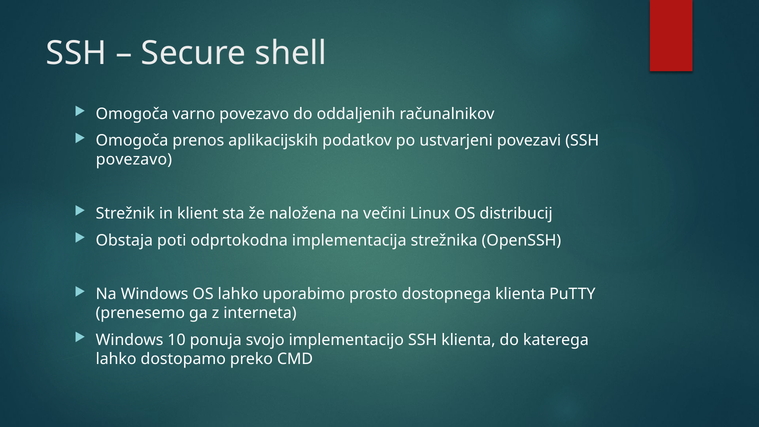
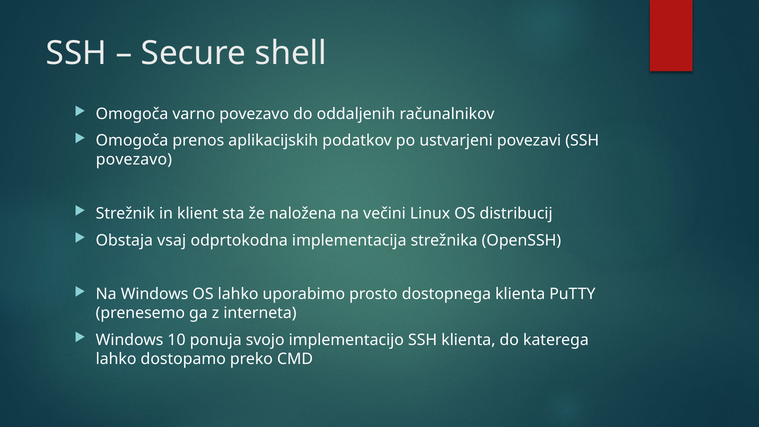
poti: poti -> vsaj (172, 240)
